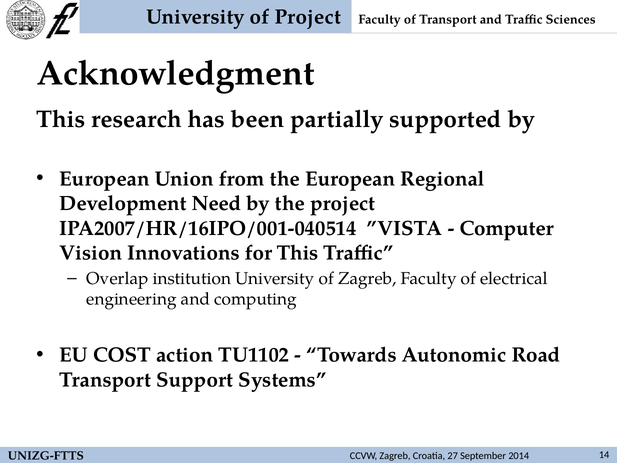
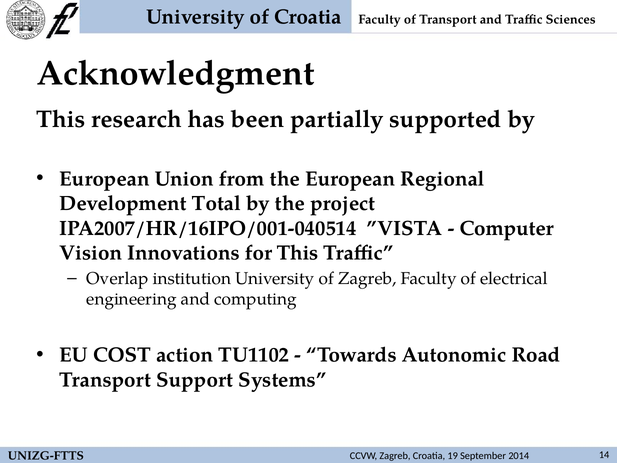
of Project: Project -> Croatia (308, 17)
Need: Need -> Total (217, 203)
27: 27 -> 19 (453, 456)
